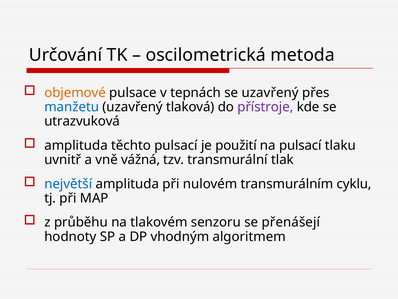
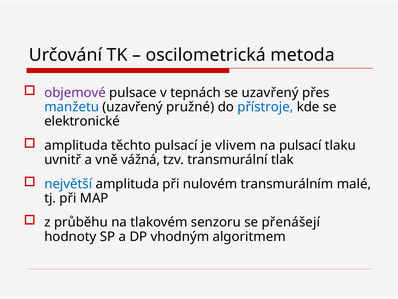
objemové colour: orange -> purple (75, 92)
tlaková: tlaková -> pružné (190, 107)
přístroje colour: purple -> blue (265, 107)
utrazvuková: utrazvuková -> elektronické (82, 121)
použití: použití -> vlivem (236, 145)
cyklu: cyklu -> malé (354, 184)
